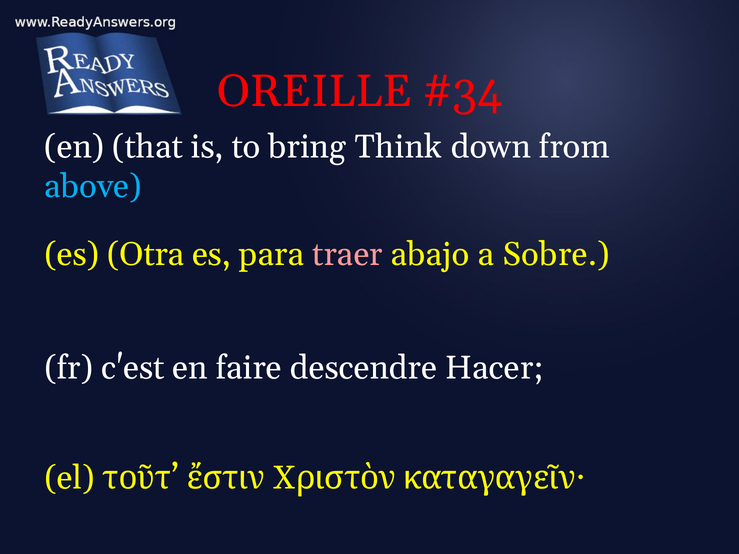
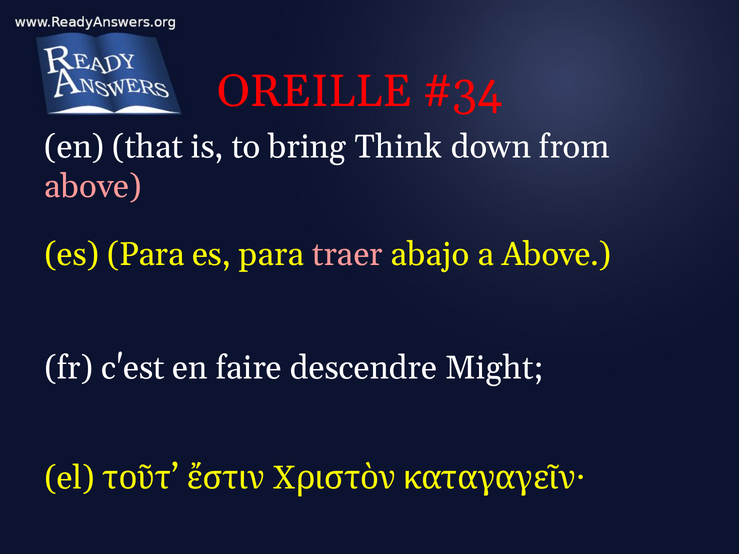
above colour: light blue -> pink (93, 187)
Otra: Otra -> Para (146, 254)
a Sobre: Sobre -> Above (557, 254)
Hacer: Hacer -> Might (495, 368)
